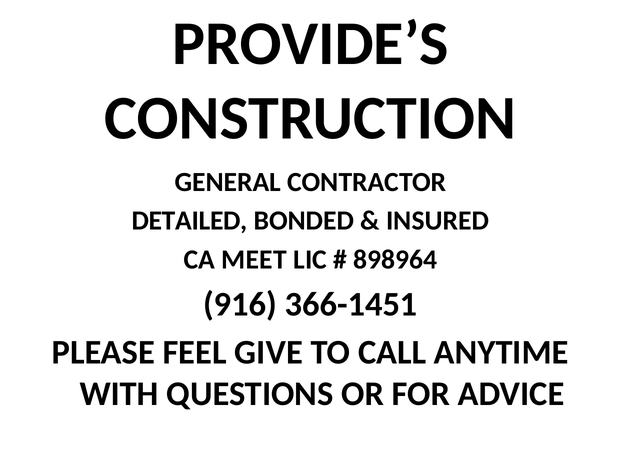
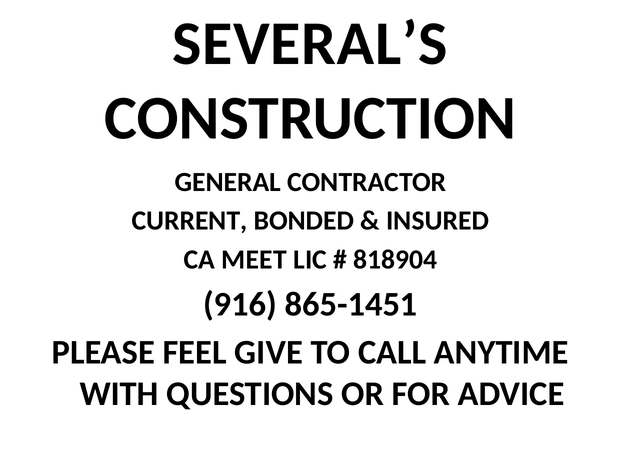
PROVIDE’S: PROVIDE’S -> SEVERAL’S (310, 44)
DETAILED: DETAILED -> CURRENT (189, 221)
898964: 898964 -> 818904 (395, 259)
366-1451: 366-1451 -> 865-1451 (351, 304)
